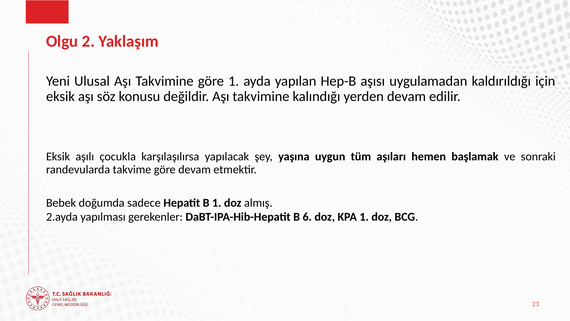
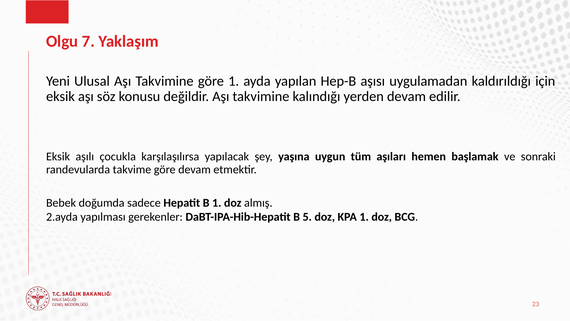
2: 2 -> 7 (88, 41)
6: 6 -> 5 (307, 217)
